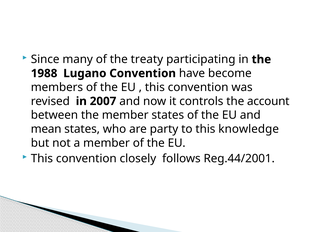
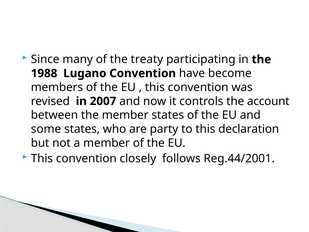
mean: mean -> some (46, 129)
knowledge: knowledge -> declaration (249, 129)
